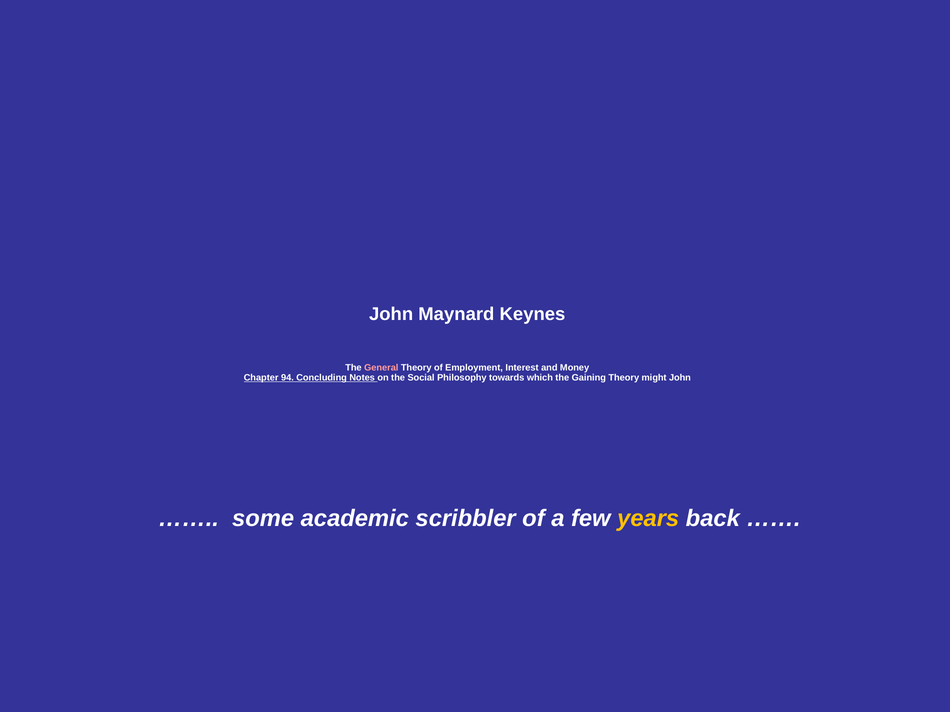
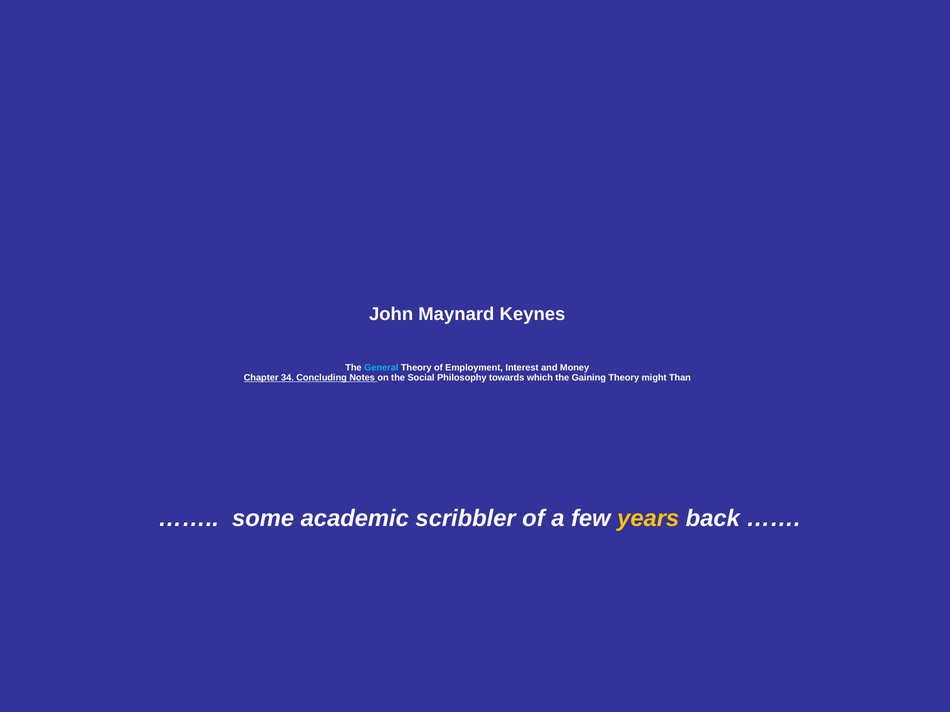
General colour: pink -> light blue (381, 368)
94: 94 -> 34 (287, 378)
might John: John -> Than (680, 378)
